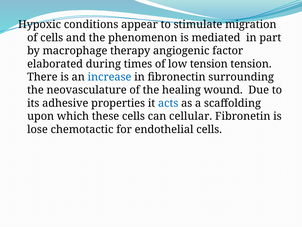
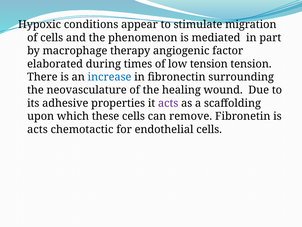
acts colour: blue -> purple (168, 103)
cellular: cellular -> remove (191, 116)
lose: lose -> acts (37, 129)
